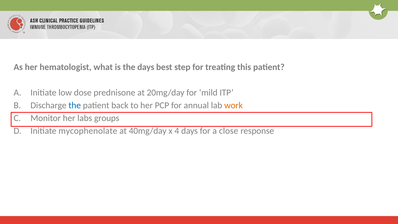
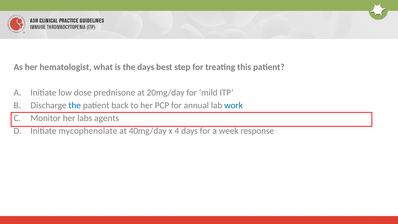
work colour: orange -> blue (234, 105)
groups: groups -> agents (107, 118)
close: close -> week (229, 131)
